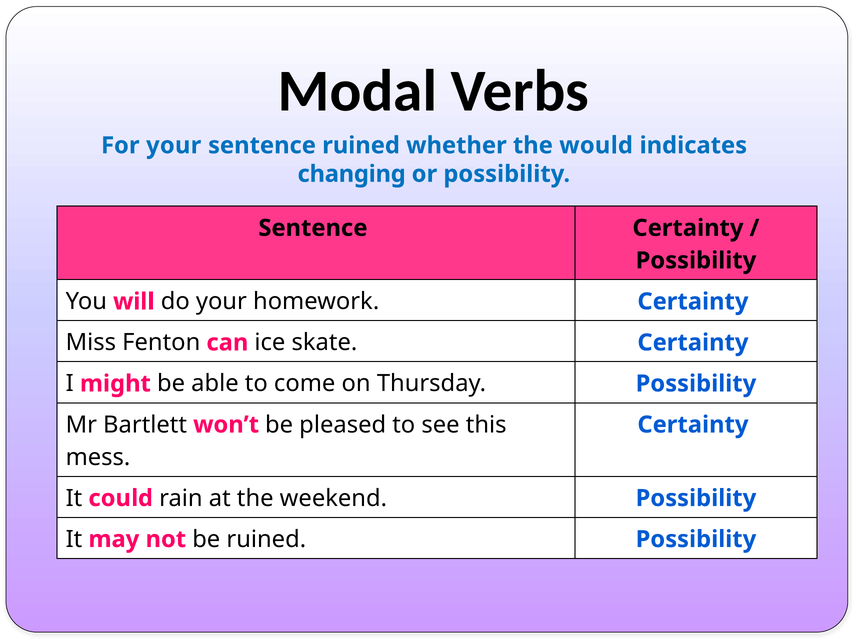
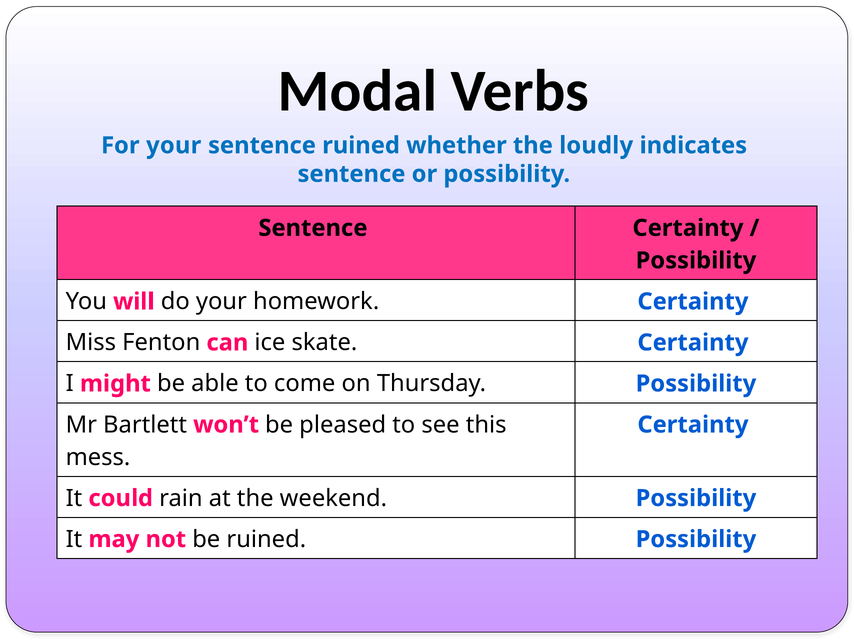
would: would -> loudly (596, 145)
changing: changing -> sentence (351, 174)
